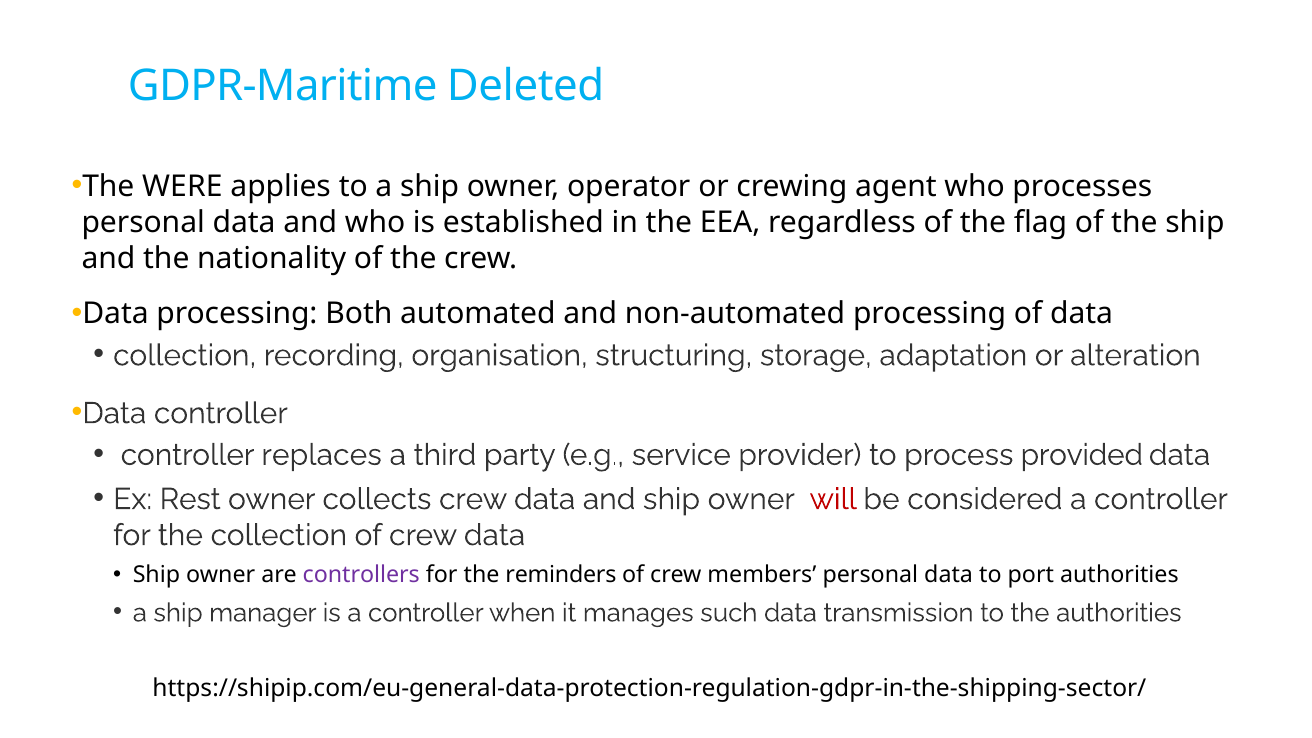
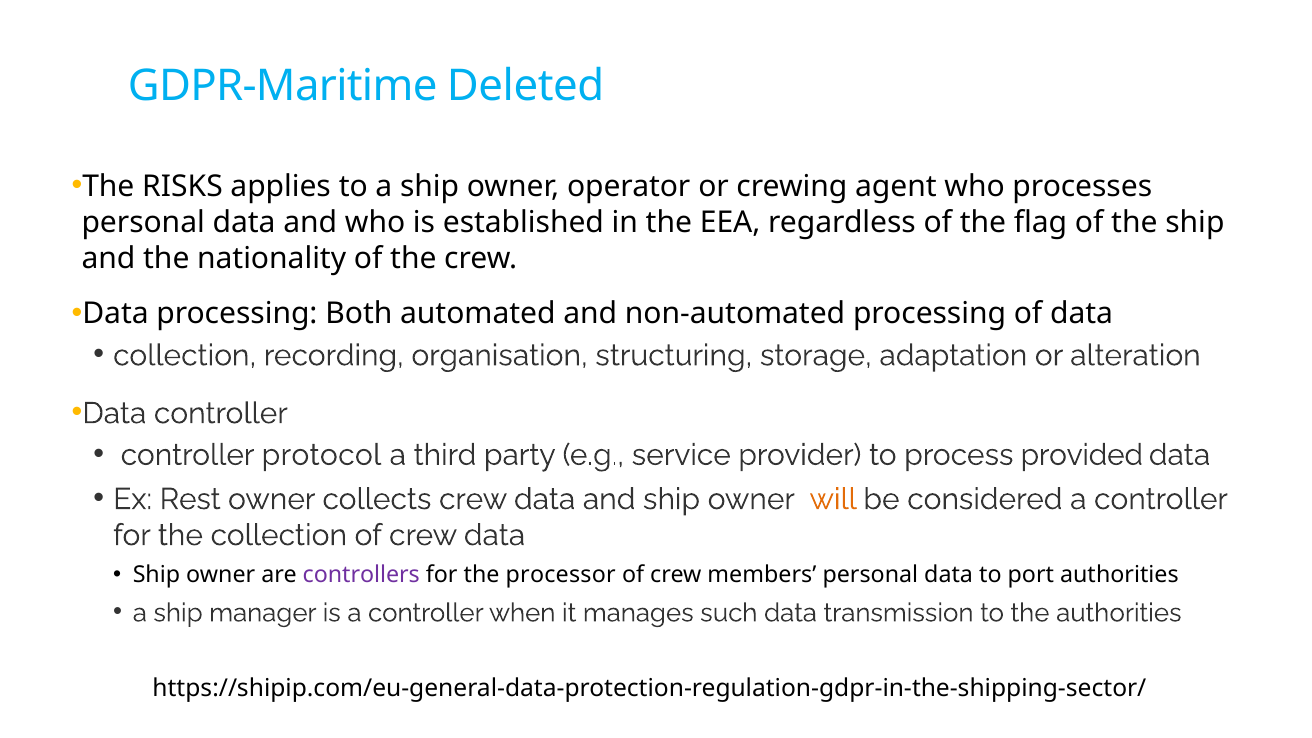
WERE: WERE -> RISKS (182, 186)
replaces: replaces -> protocol (321, 455)
will colour: red -> orange (833, 499)
reminders: reminders -> processor (561, 575)
